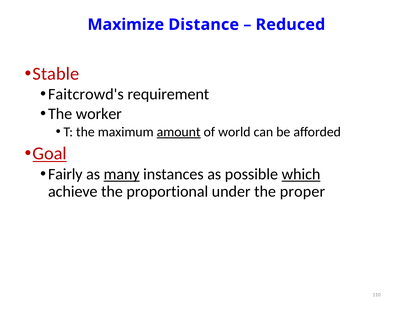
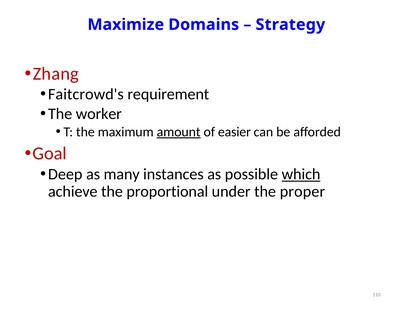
Distance: Distance -> Domains (204, 25)
Reduced: Reduced -> Strategy (290, 25)
Stable: Stable -> Zhang (56, 74)
world: world -> easier (234, 132)
Goal underline: present -> none (50, 154)
Fairly: Fairly -> Deep (65, 175)
many underline: present -> none (122, 175)
